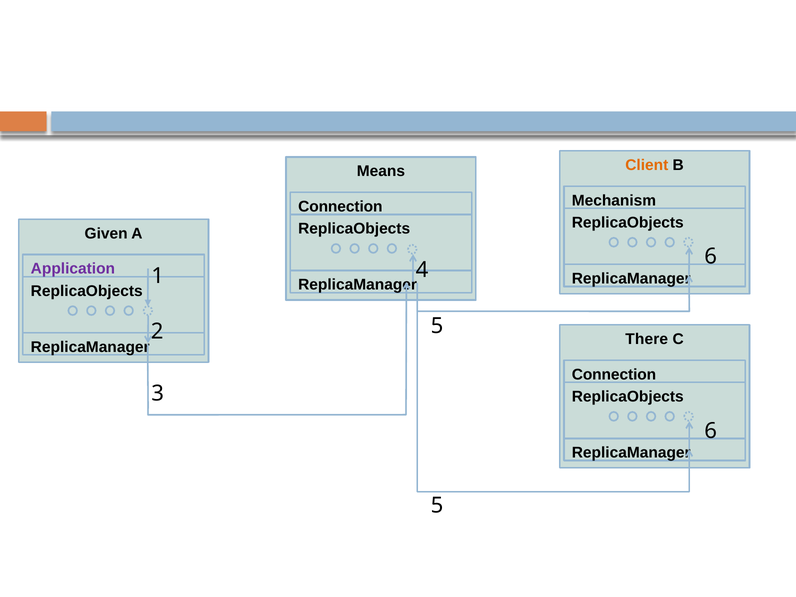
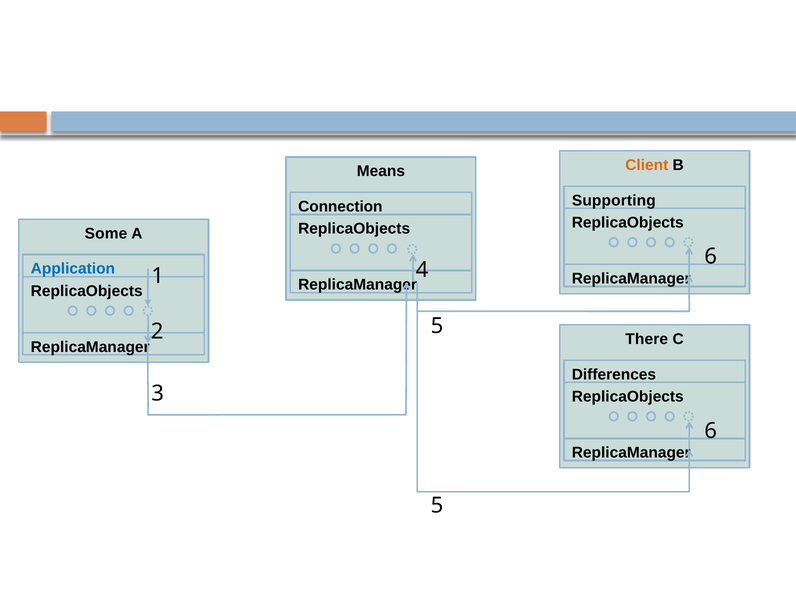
Mechanism: Mechanism -> Supporting (614, 200)
Given: Given -> Some (106, 233)
Application colour: purple -> blue (73, 269)
Connection: Connection -> Differences (614, 375)
